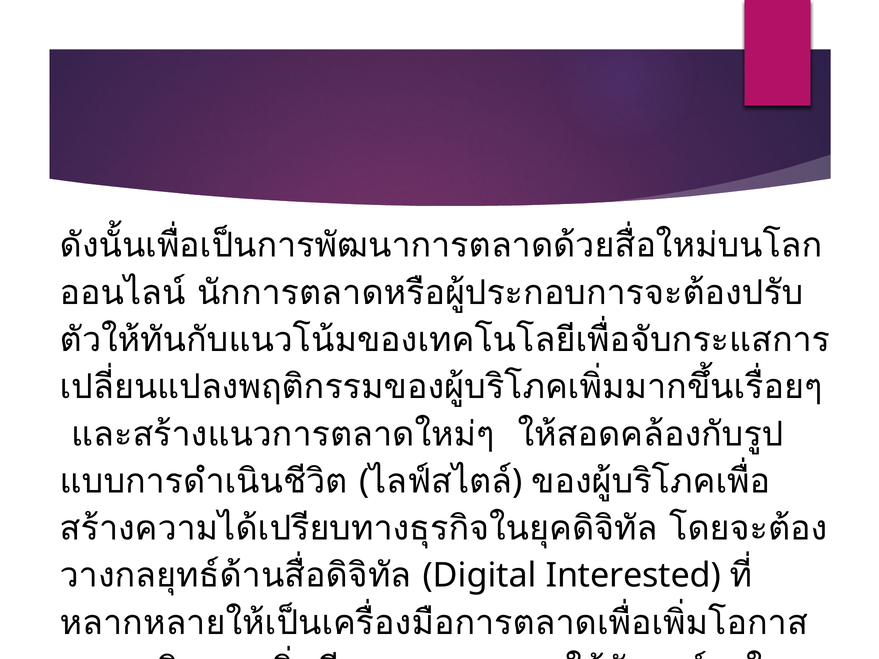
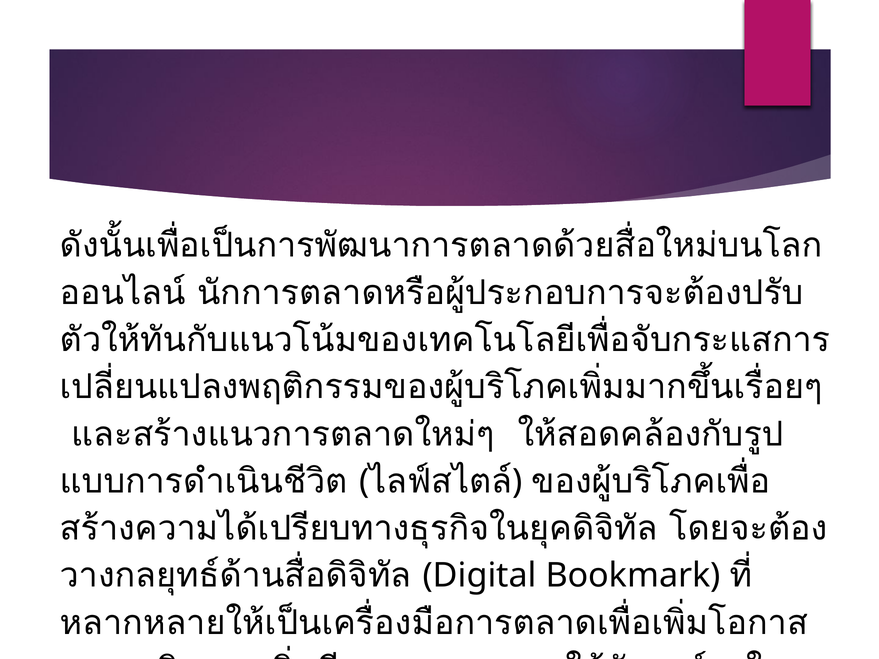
Interested: Interested -> Bookmark (633, 576)
